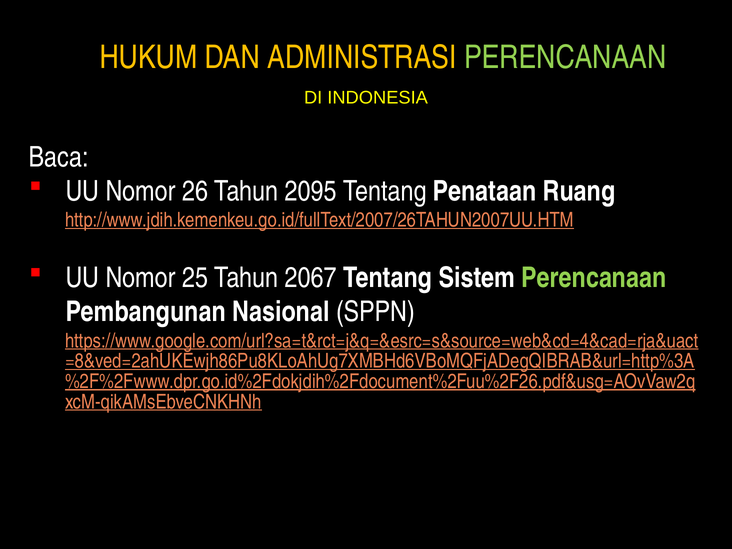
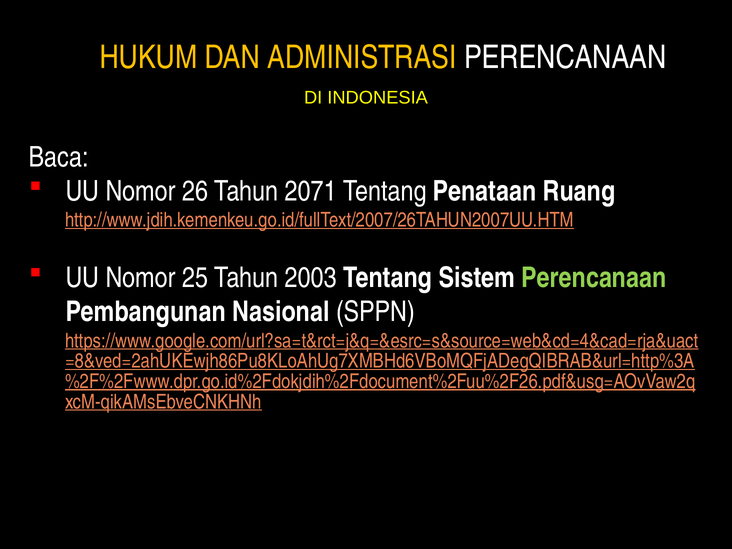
PERENCANAAN colour: light green -> white (565, 58)
2095: 2095 -> 2071 (311, 191)
2067: 2067 -> 2003 (311, 278)
